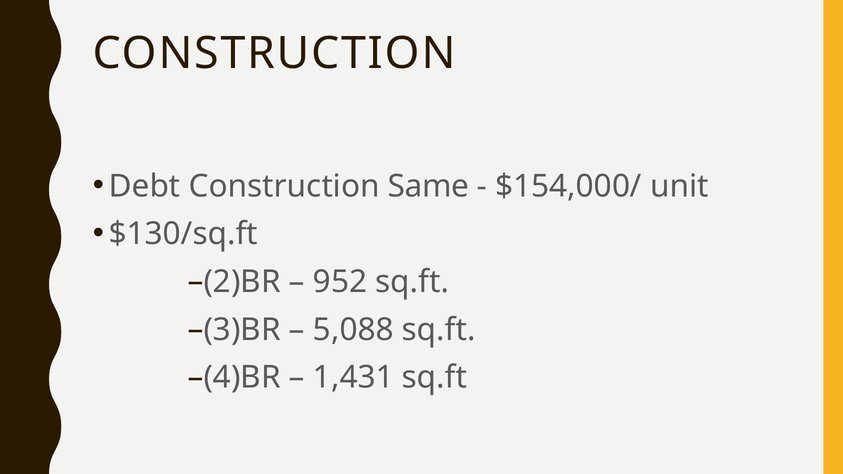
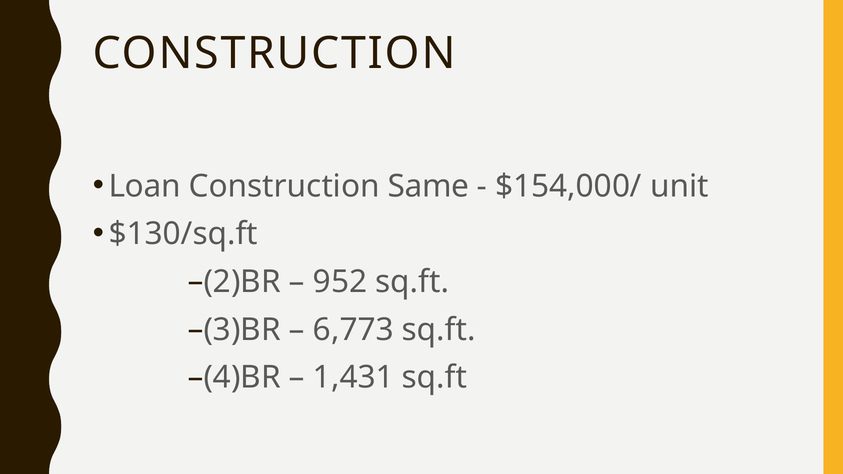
Debt: Debt -> Loan (145, 186)
5,088: 5,088 -> 6,773 (353, 330)
